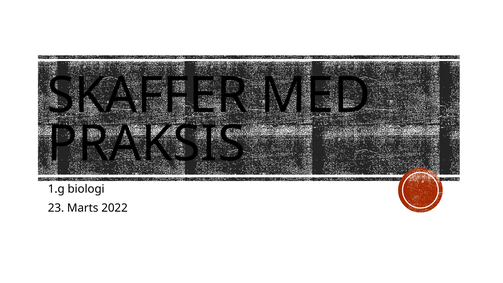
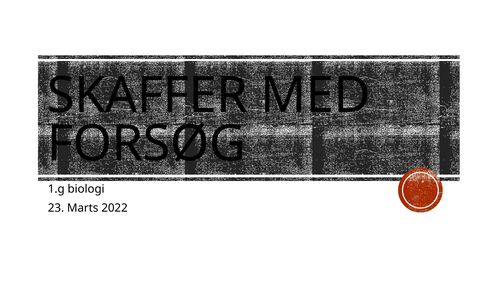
PRAKSIS: PRAKSIS -> FORSØG (146, 144)
